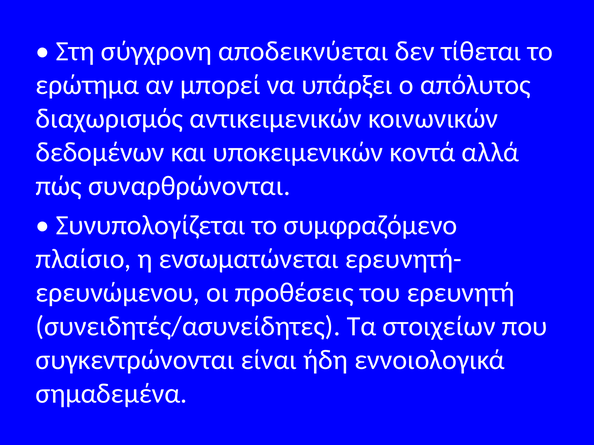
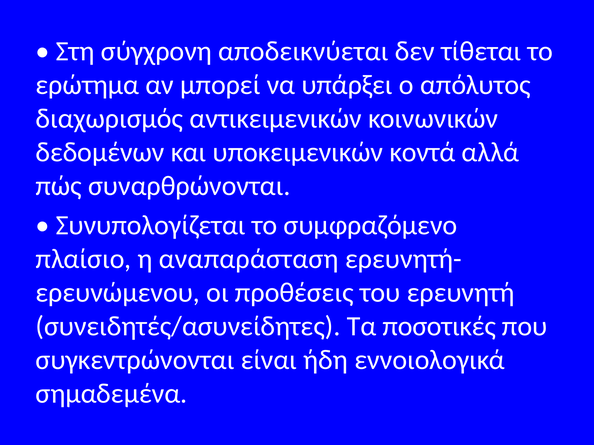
ενσωματώνεται: ενσωματώνεται -> αναπαράσταση (249, 259)
στοιχείων: στοιχείων -> ποσοτικές (439, 327)
